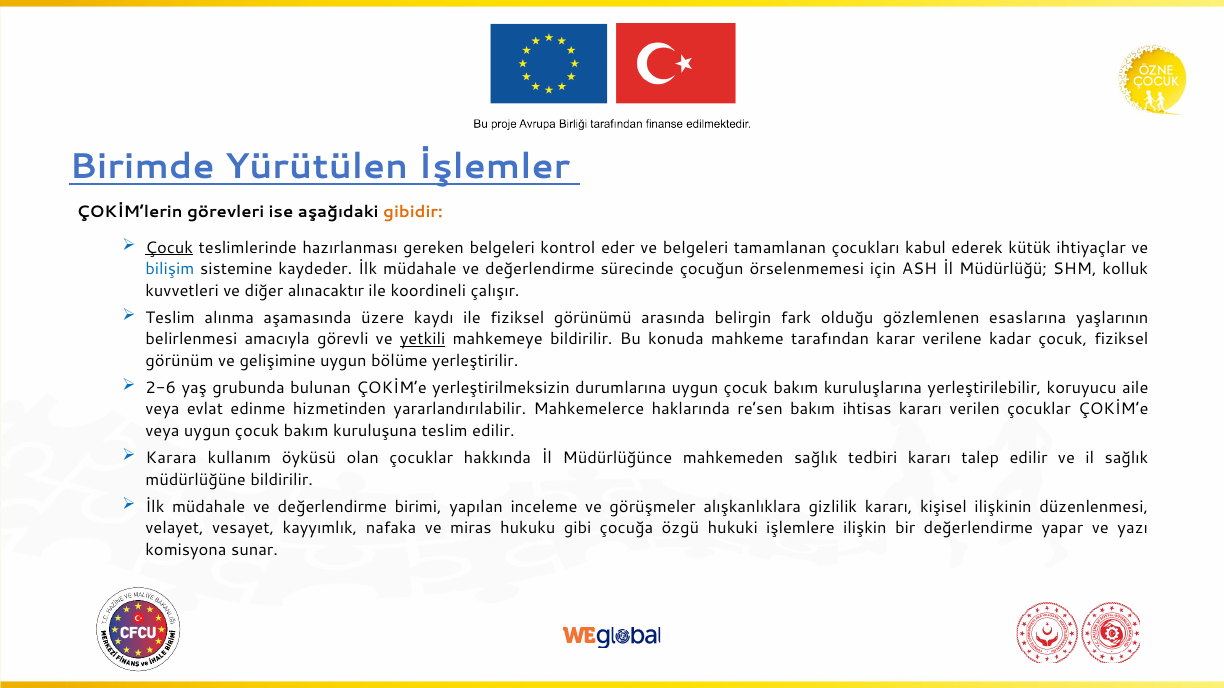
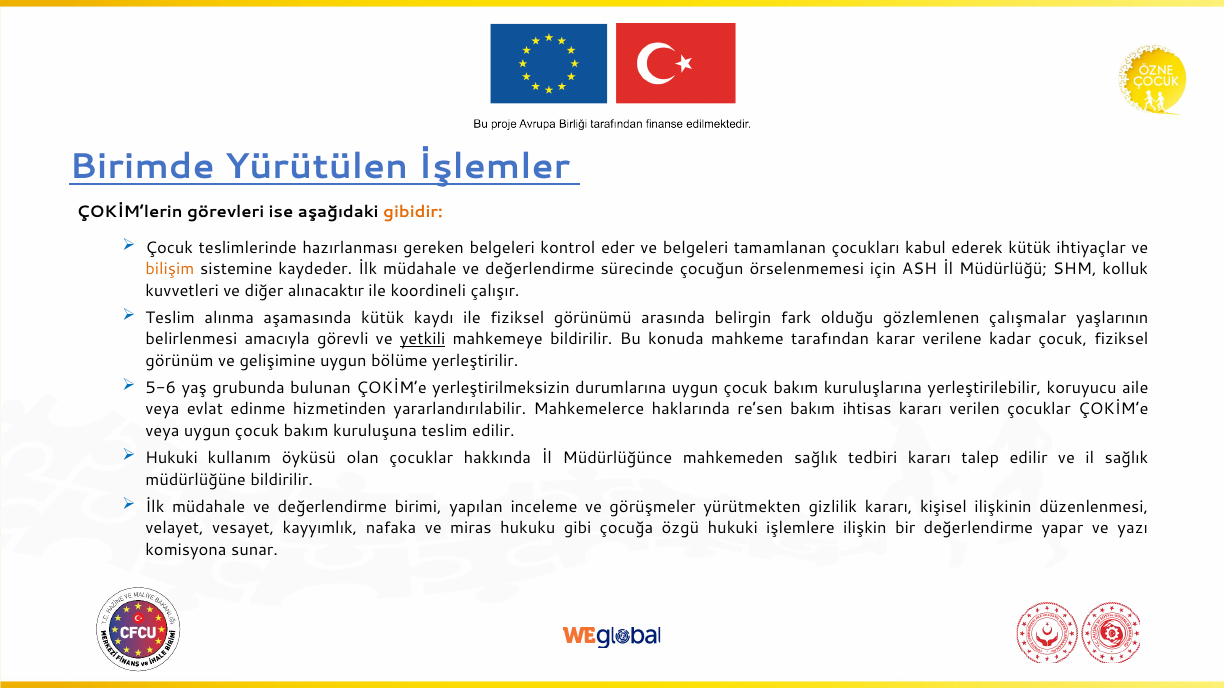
Çocuk underline: present -> none (169, 248)
bilişim colour: blue -> orange (170, 269)
aşamasında üzere: üzere -> kütük (383, 318)
esaslarına: esaslarına -> çalışmalar (1028, 318)
2-6: 2-6 -> 5-6 (161, 388)
Karara: Karara -> Hukuki (171, 458)
alışkanlıklara: alışkanlıklara -> yürütmekten (752, 507)
